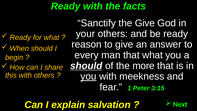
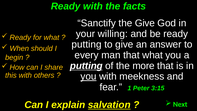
your others: others -> willing (113, 34)
reason: reason -> putting (87, 44)
should: should -> putting (86, 66)
salvation underline: none -> present (109, 105)
